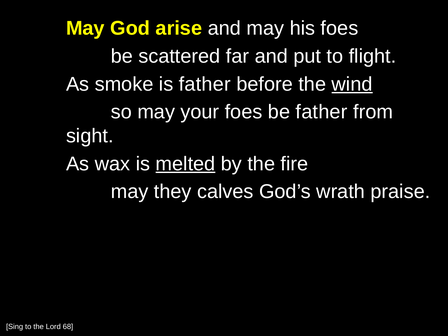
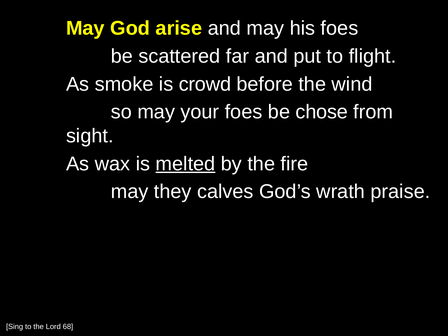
is father: father -> crowd (205, 84)
wind underline: present -> none (352, 84)
be father: father -> chose (322, 112)
